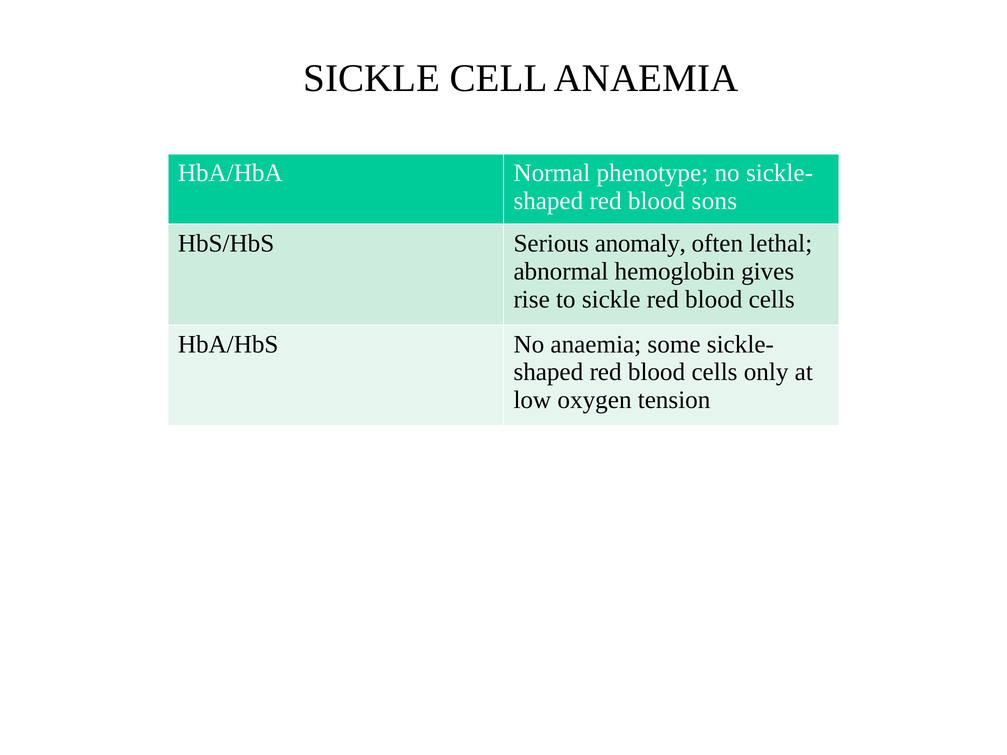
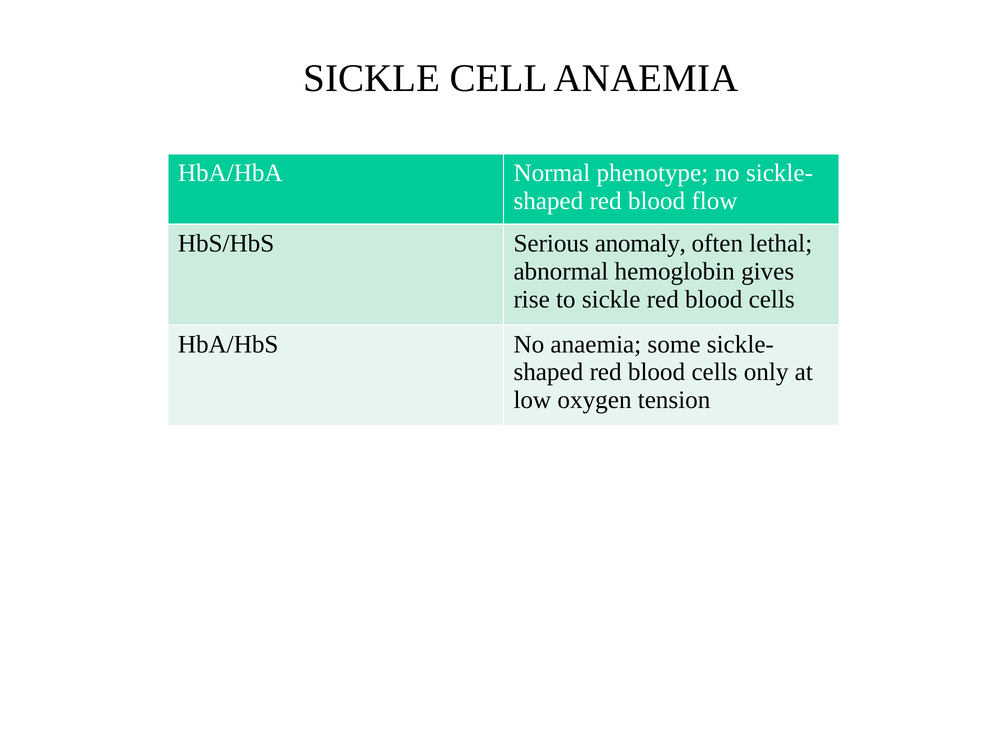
sons: sons -> flow (715, 201)
